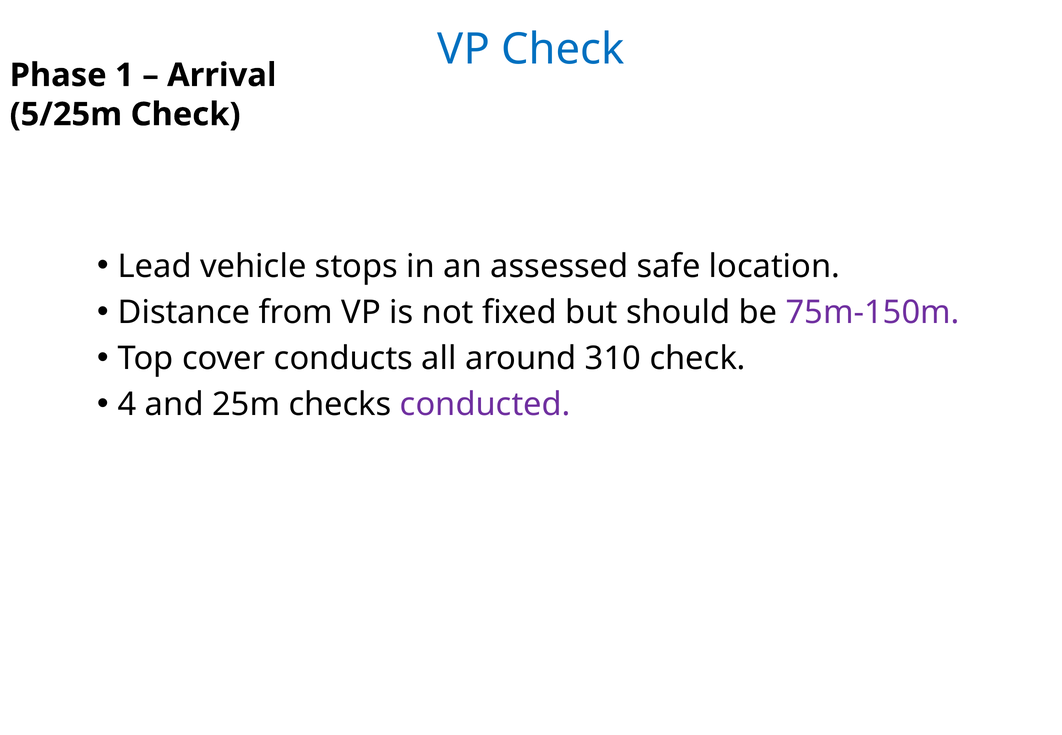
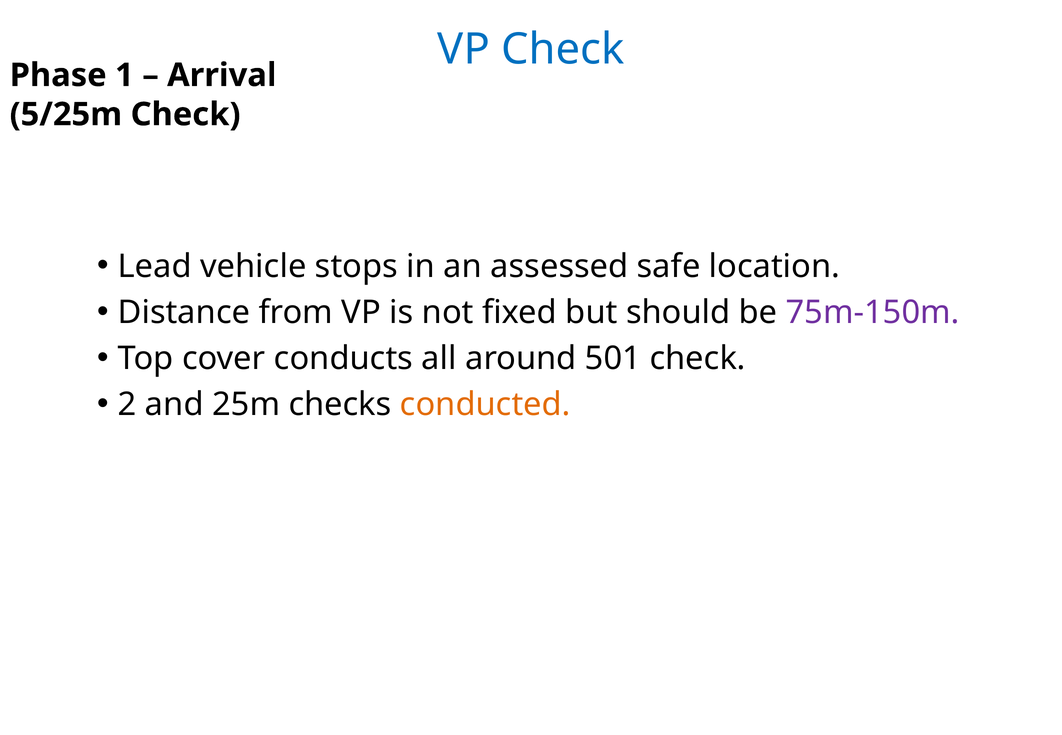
310: 310 -> 501 (613, 359)
4: 4 -> 2 (127, 405)
conducted colour: purple -> orange (485, 405)
